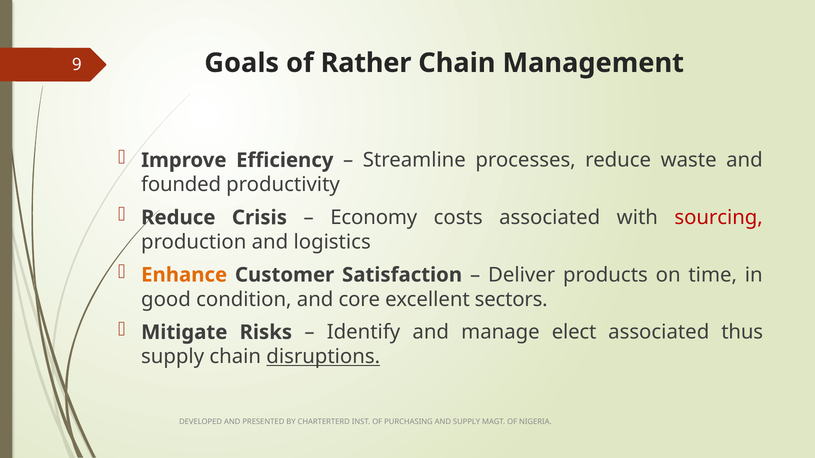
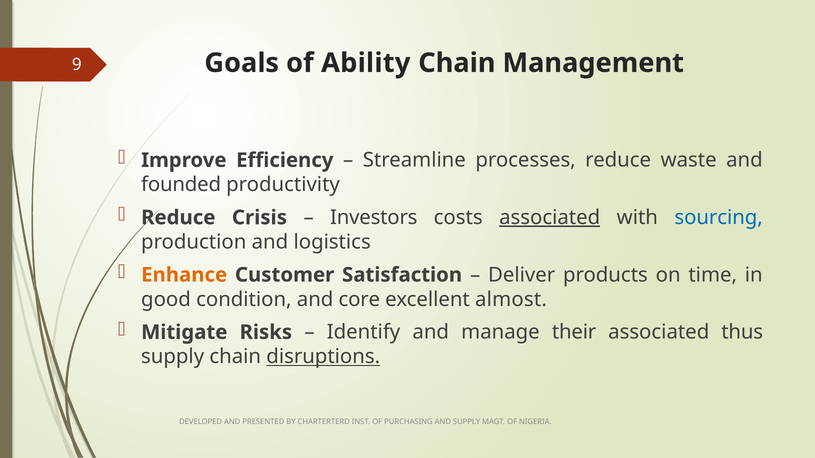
Rather: Rather -> Ability (366, 63)
Economy: Economy -> Investors (374, 218)
associated underline: none -> present (550, 218)
sourcing colour: red -> blue (719, 218)
sectors: sectors -> almost (511, 300)
elect: elect -> their (574, 333)
